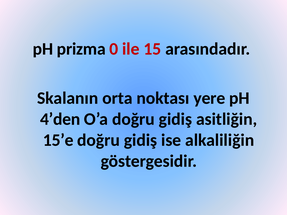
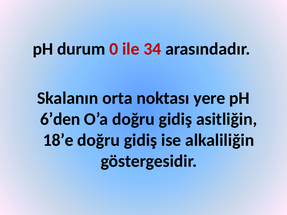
prizma: prizma -> durum (81, 49)
15: 15 -> 34 (152, 49)
4’den: 4’den -> 6’den (60, 119)
15’e: 15’e -> 18’e (58, 140)
